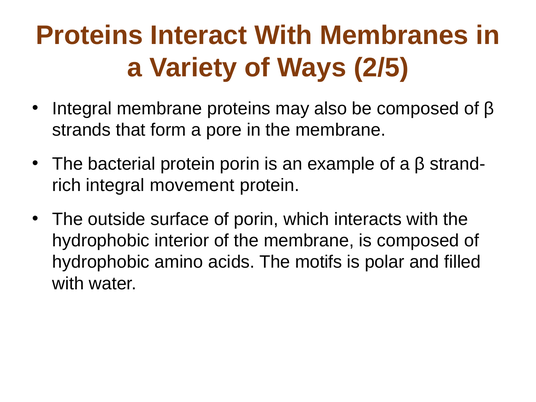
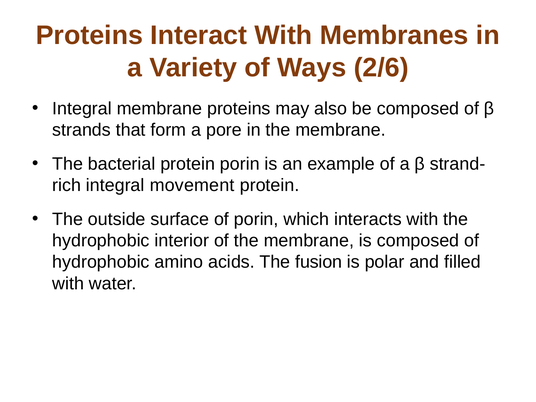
2/5: 2/5 -> 2/6 (381, 68)
motifs: motifs -> fusion (319, 262)
